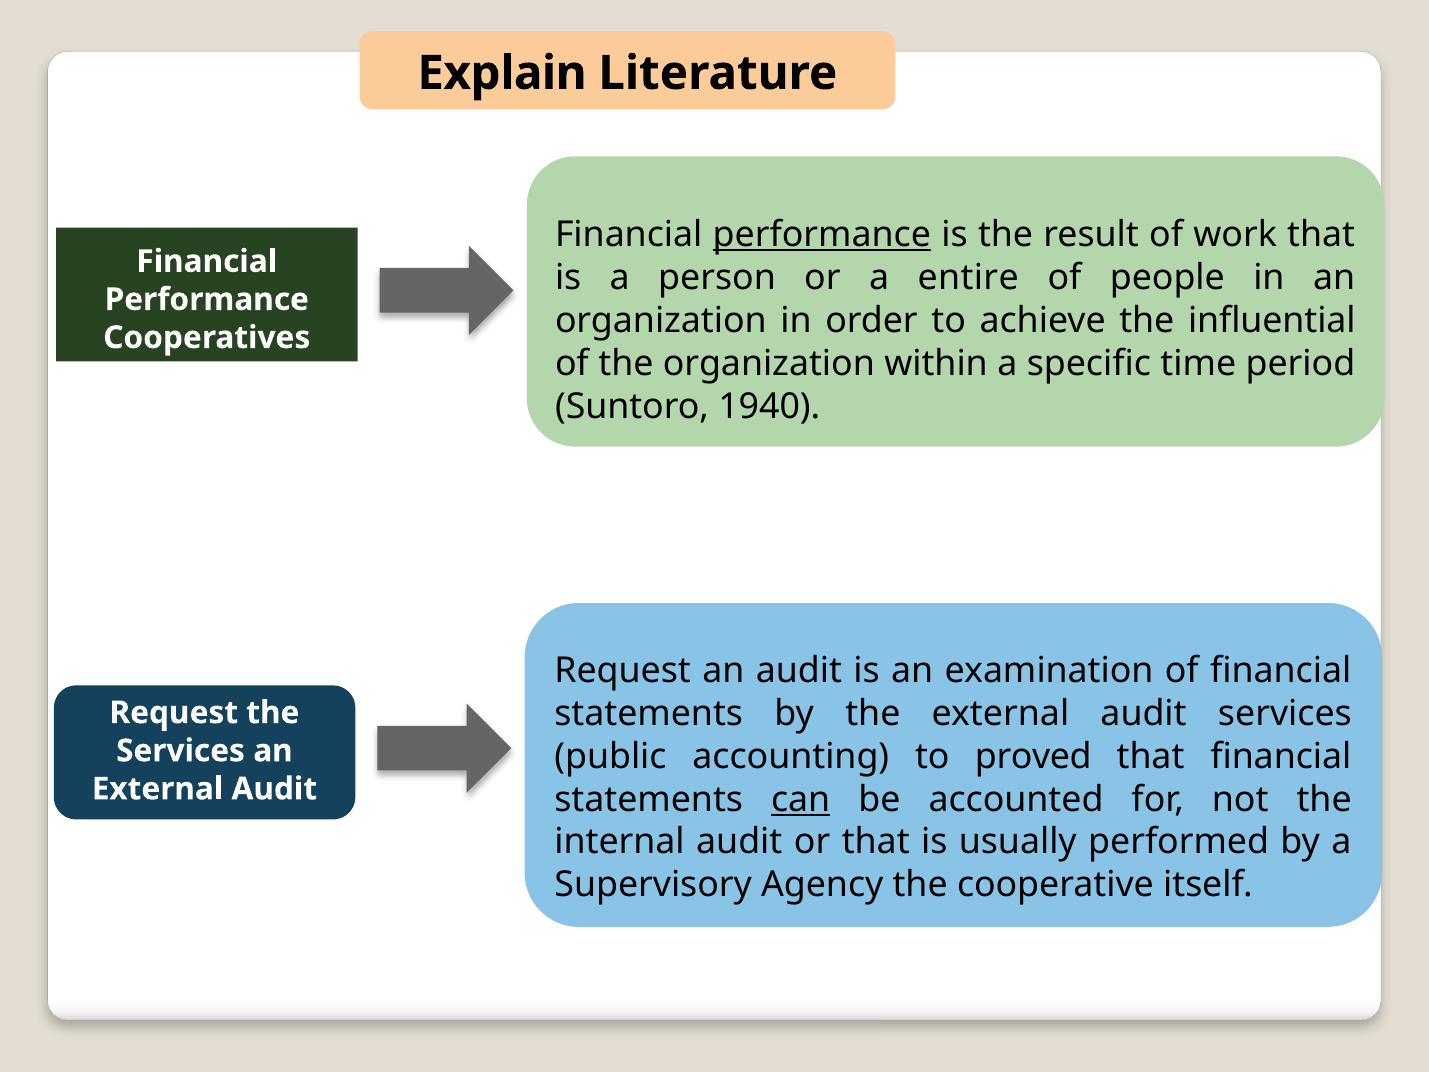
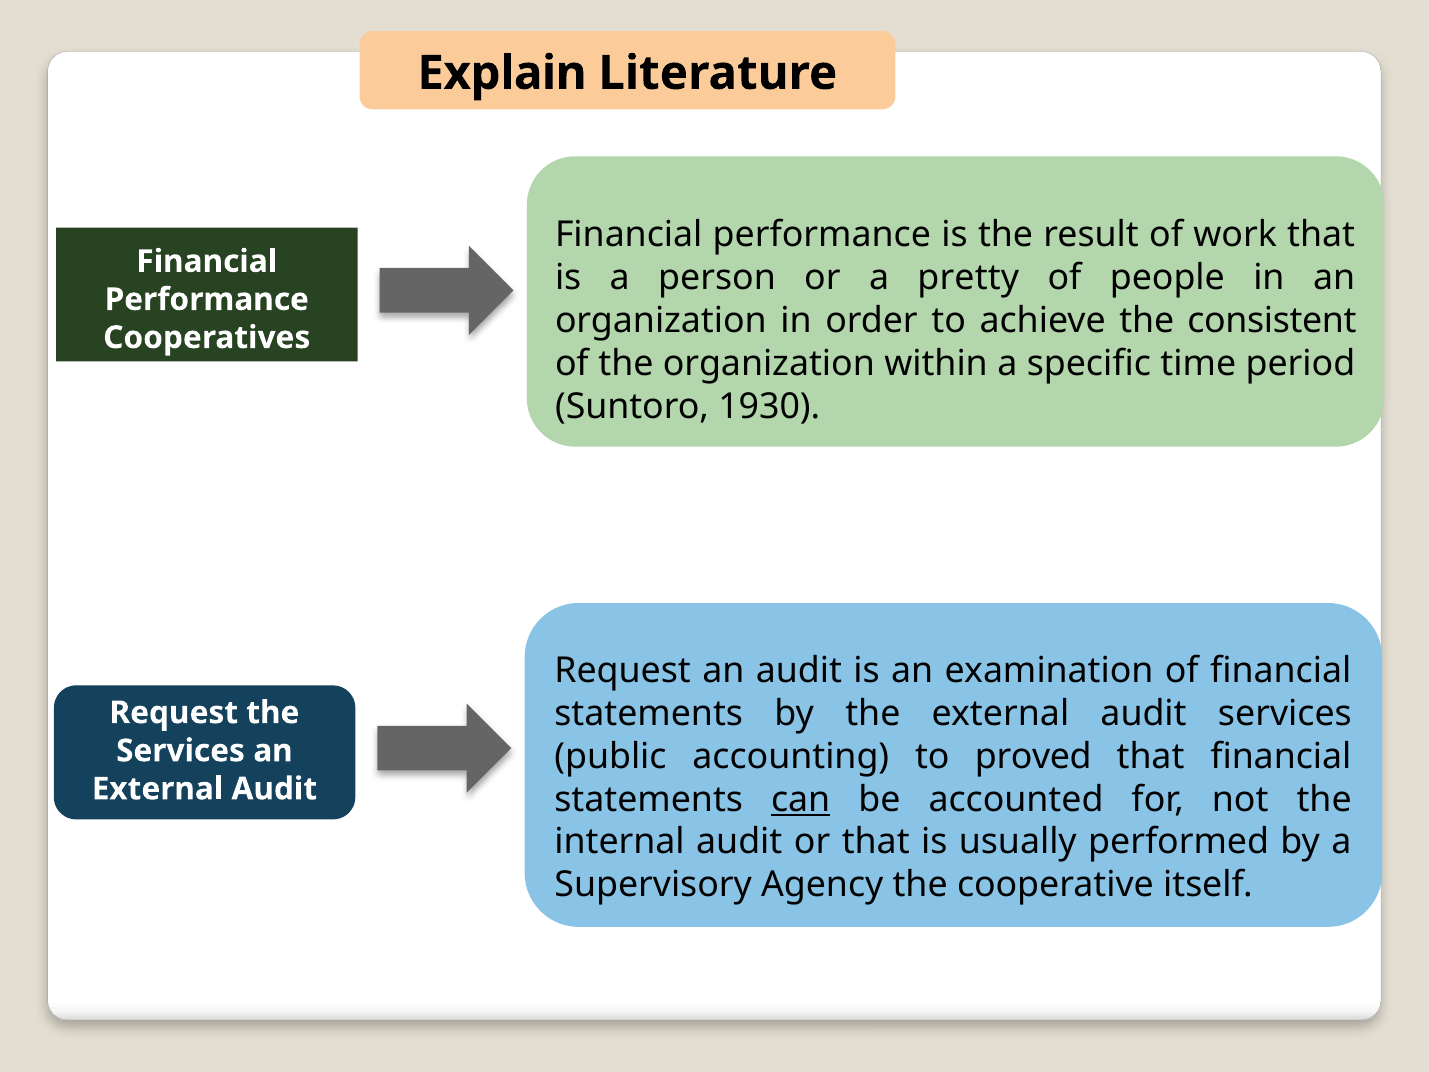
performance underline: present -> none (822, 235)
entire: entire -> pretty (968, 278)
influential: influential -> consistent (1272, 321)
1940: 1940 -> 1930 (769, 406)
